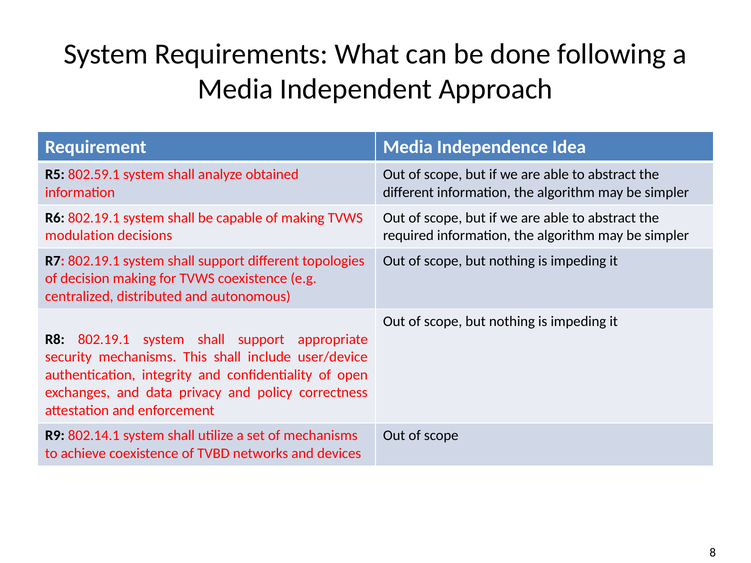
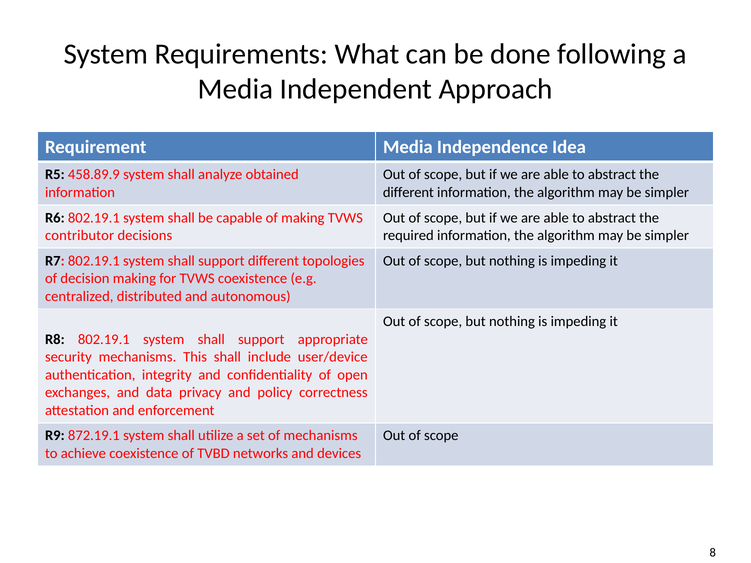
802.59.1: 802.59.1 -> 458.89.9 (94, 175)
modulation: modulation -> contributor (80, 236)
802.14.1: 802.14.1 -> 872.19.1 (94, 436)
